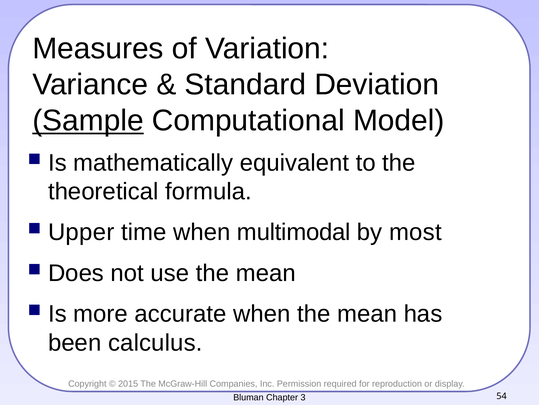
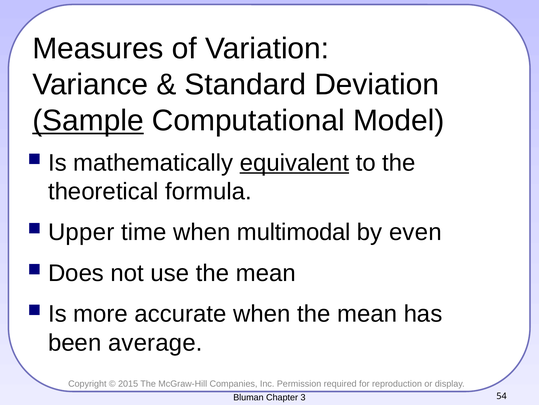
equivalent underline: none -> present (294, 162)
most: most -> even (415, 232)
calculus: calculus -> average (155, 342)
